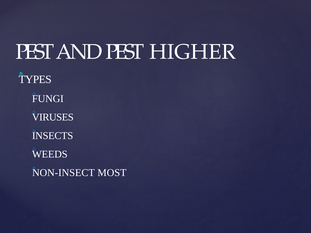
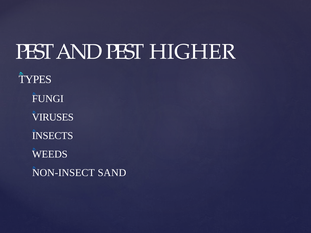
MOST: MOST -> SAND (112, 173)
